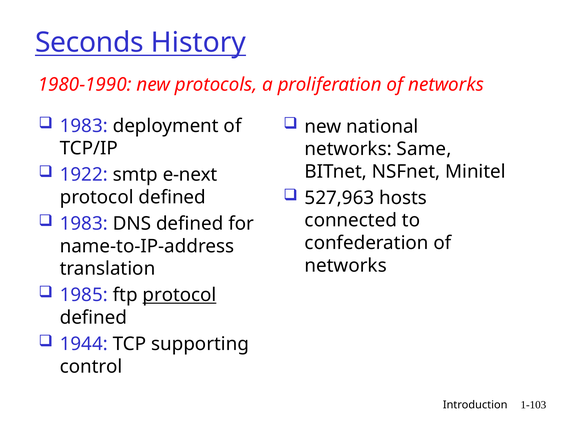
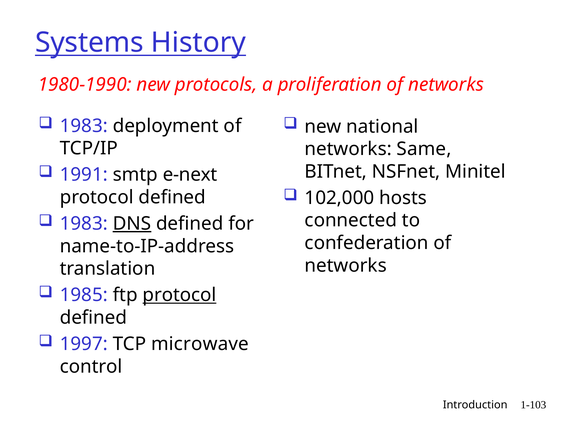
Seconds: Seconds -> Systems (89, 43)
1922: 1922 -> 1991 (84, 175)
527,963: 527,963 -> 102,000 (339, 198)
DNS underline: none -> present (132, 224)
1944: 1944 -> 1997 (84, 345)
supporting: supporting -> microwave (200, 345)
